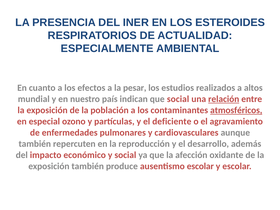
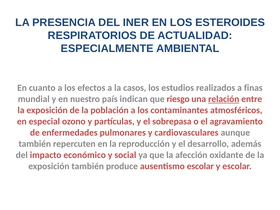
pesar: pesar -> casos (135, 88)
altos: altos -> finas (253, 88)
que social: social -> riesgo (178, 99)
atmosféricos underline: present -> none (236, 110)
deficiente: deficiente -> sobrepasa (172, 121)
